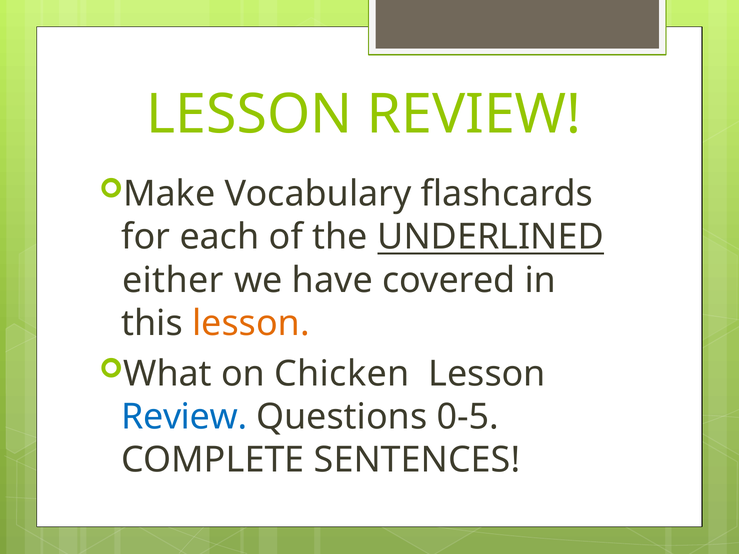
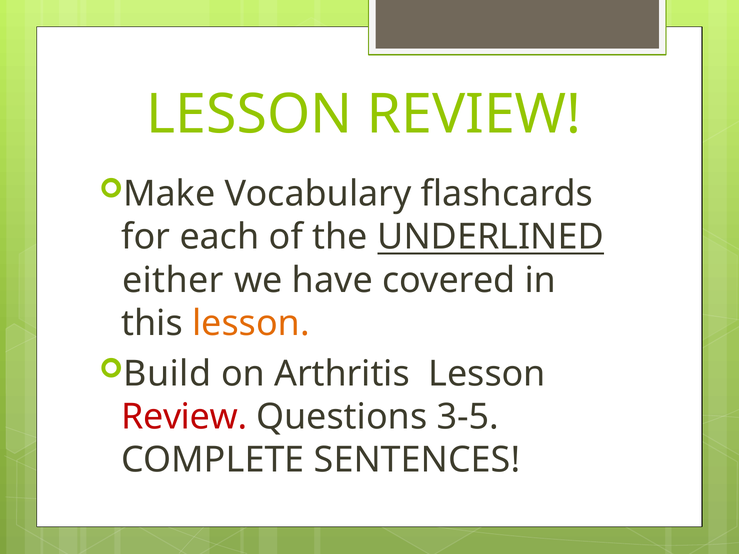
What: What -> Build (167, 374)
Chicken: Chicken -> Arthritis (342, 374)
Review colour: blue -> red (184, 417)
0-5: 0-5 -> 3-5 (468, 417)
